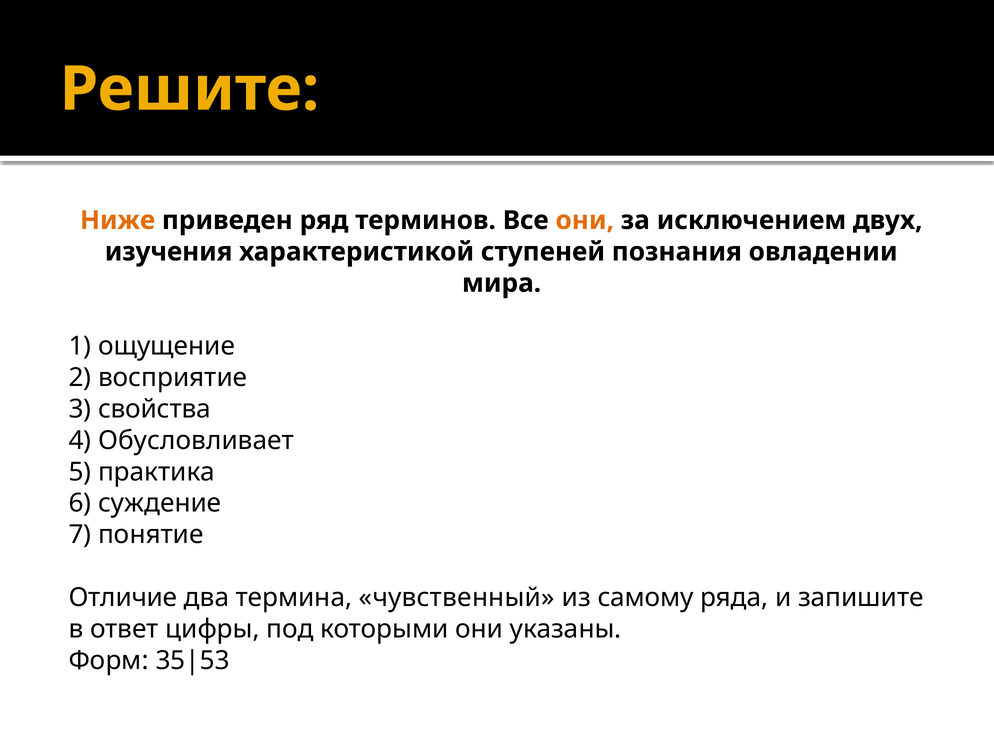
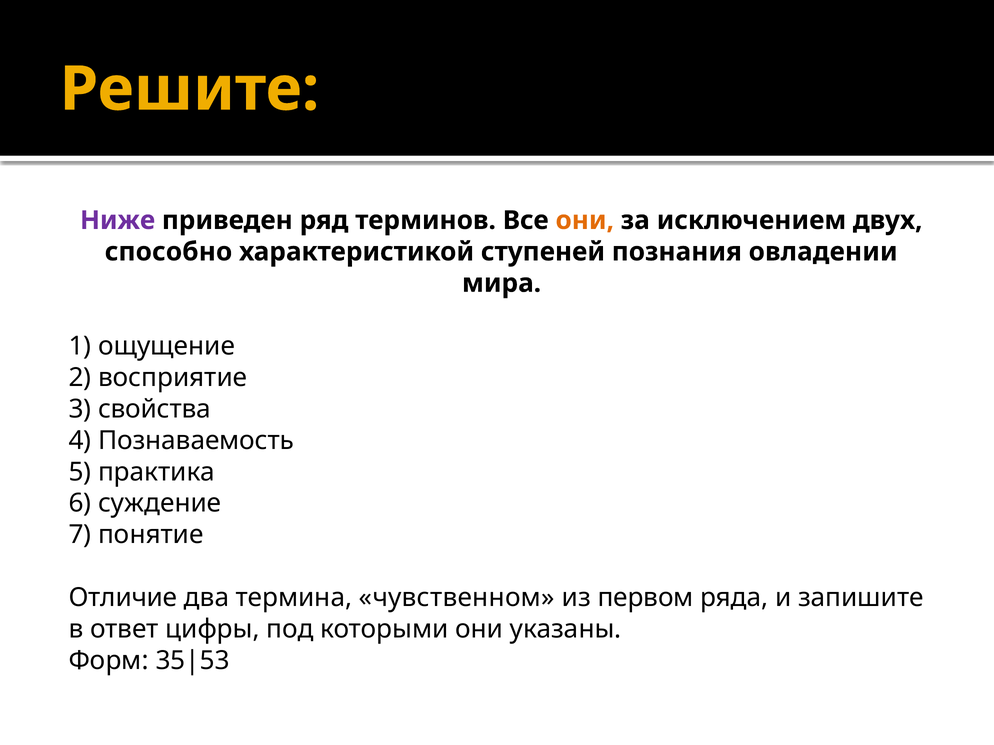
Ниже colour: orange -> purple (118, 220)
изучения: изучения -> способно (168, 252)
Обусловливает: Обусловливает -> Познаваемость (196, 441)
чувственный: чувственный -> чувственном (457, 598)
самому: самому -> первом (646, 598)
